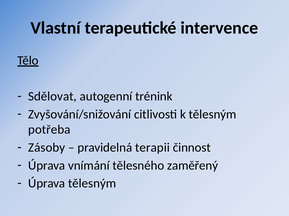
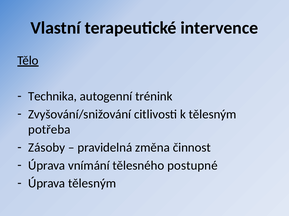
Sdělovat: Sdělovat -> Technika (53, 97)
terapii: terapii -> změna (153, 148)
zaměřený: zaměřený -> postupné (192, 166)
